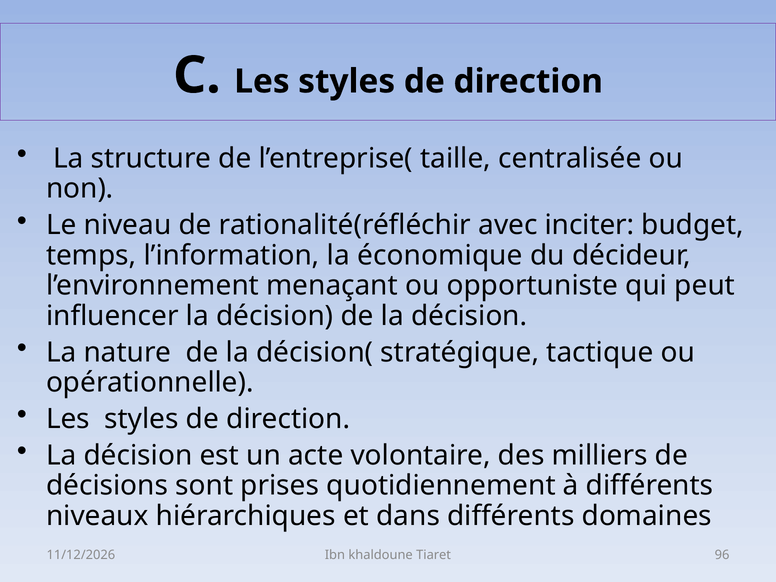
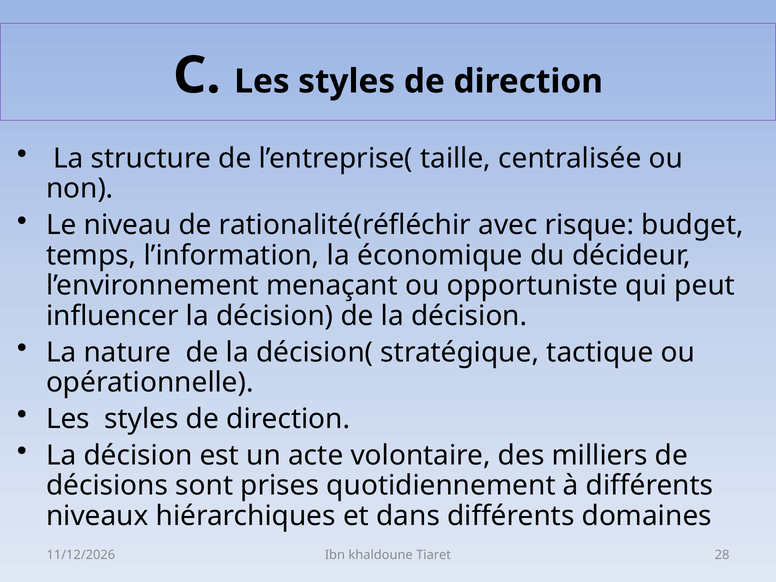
inciter: inciter -> risque (589, 225)
96: 96 -> 28 (722, 555)
